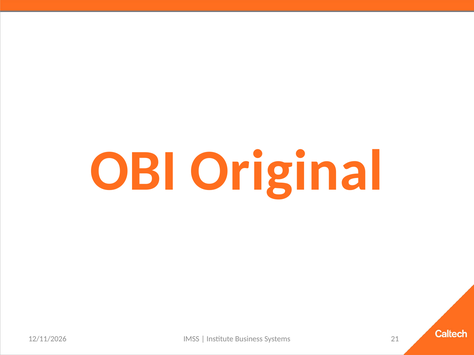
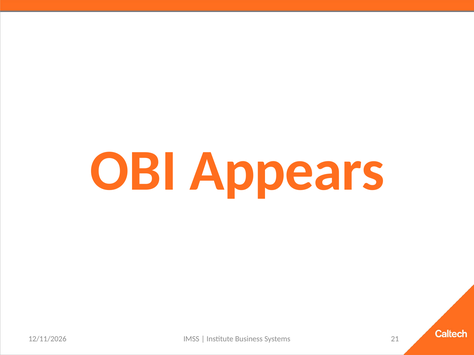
Original: Original -> Appears (287, 171)
